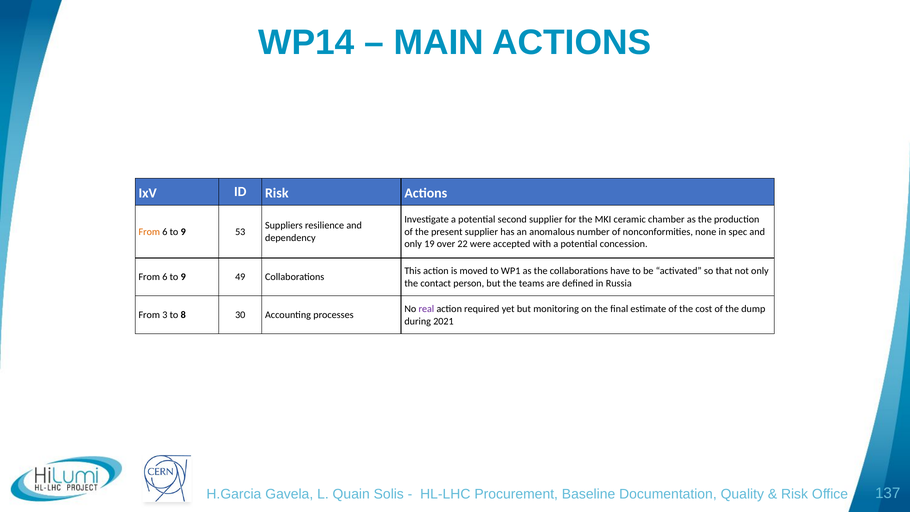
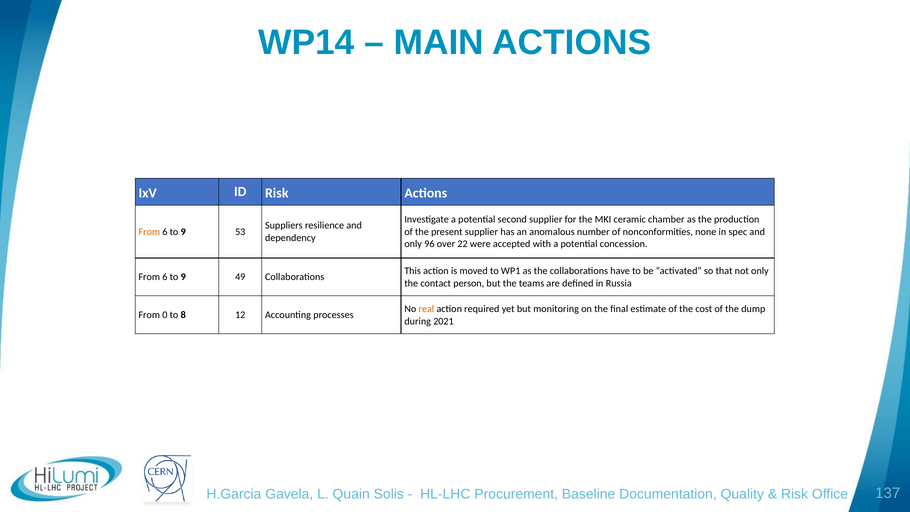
19: 19 -> 96 (429, 244)
real colour: purple -> orange (426, 309)
3: 3 -> 0 (165, 315)
30: 30 -> 12 (240, 315)
